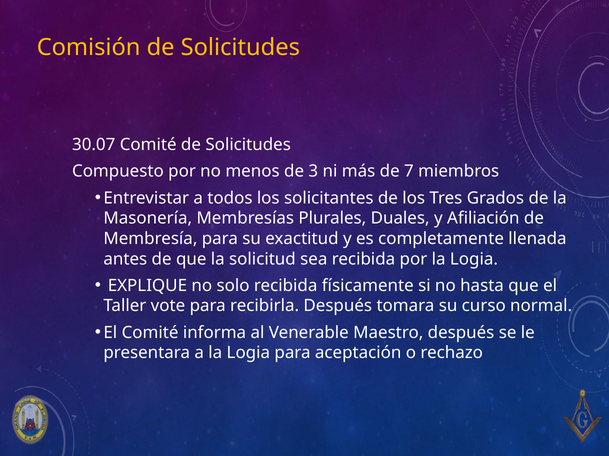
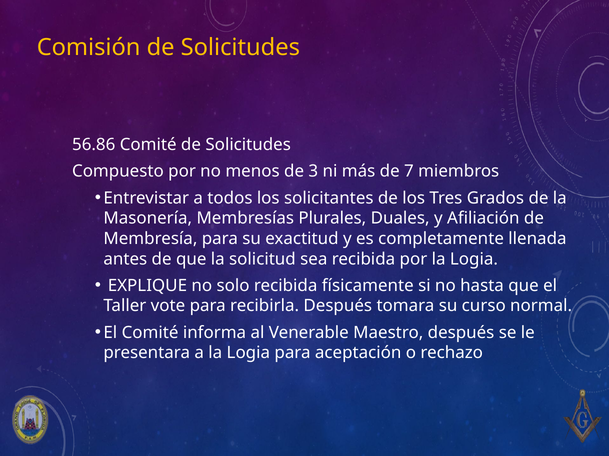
30.07: 30.07 -> 56.86 (94, 145)
